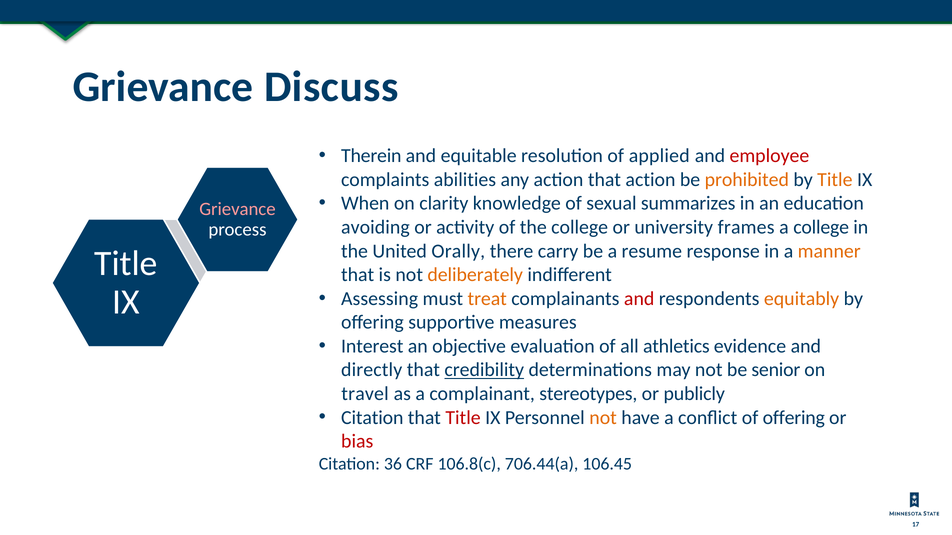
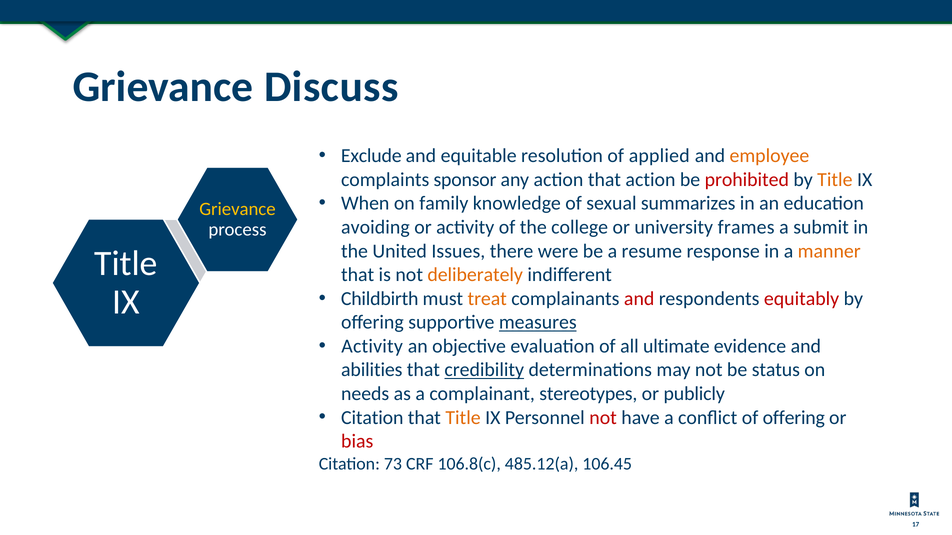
Therein: Therein -> Exclude (371, 156)
employee colour: red -> orange (769, 156)
abilities: abilities -> sponsor (465, 180)
prohibited colour: orange -> red (747, 180)
clarity: clarity -> family (444, 204)
Grievance colour: pink -> yellow (237, 209)
a college: college -> submit (821, 227)
Orally: Orally -> Issues (458, 251)
carry: carry -> were (558, 251)
Assessing: Assessing -> Childbirth (380, 299)
equitably colour: orange -> red (802, 299)
measures underline: none -> present (538, 323)
Interest: Interest -> Activity (372, 346)
athletics: athletics -> ultimate (676, 346)
directly: directly -> abilities (372, 370)
senior: senior -> status (776, 370)
travel: travel -> needs (365, 394)
Title colour: red -> orange (463, 418)
not colour: orange -> red (603, 418)
36: 36 -> 73 (393, 464)
706.44(a: 706.44(a -> 485.12(a (542, 464)
